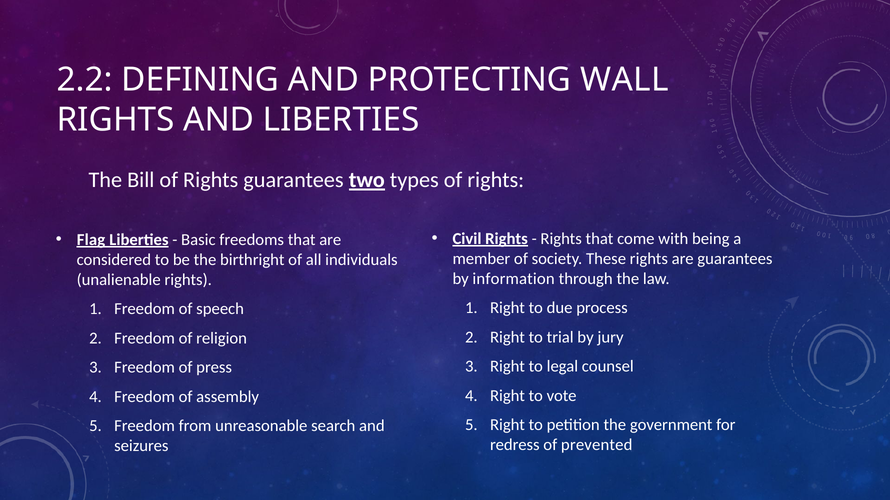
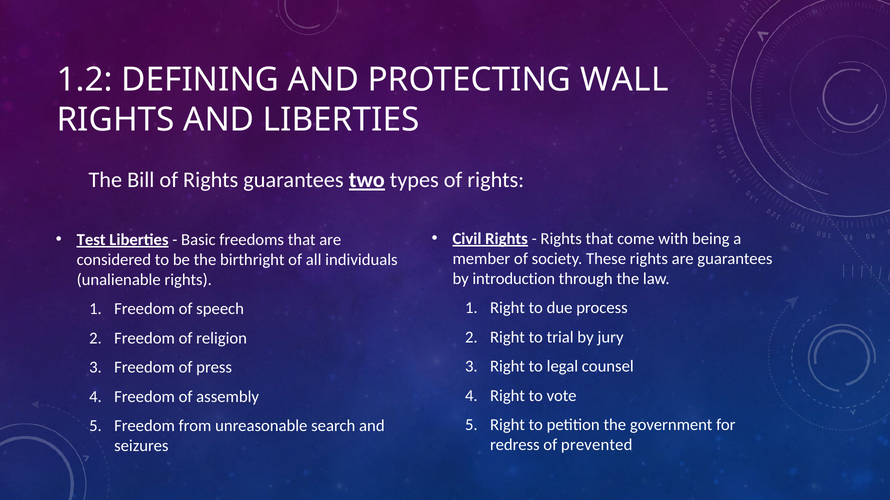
2.2: 2.2 -> 1.2 (85, 80)
Flag: Flag -> Test (91, 240)
information: information -> introduction (514, 279)
